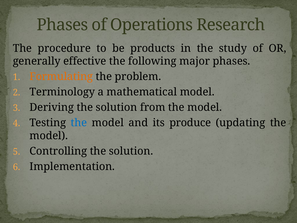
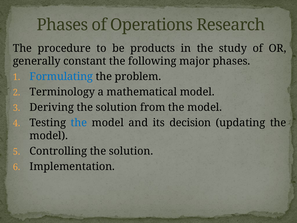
effective: effective -> constant (85, 61)
Formulating colour: orange -> blue (61, 77)
produce: produce -> decision (190, 123)
